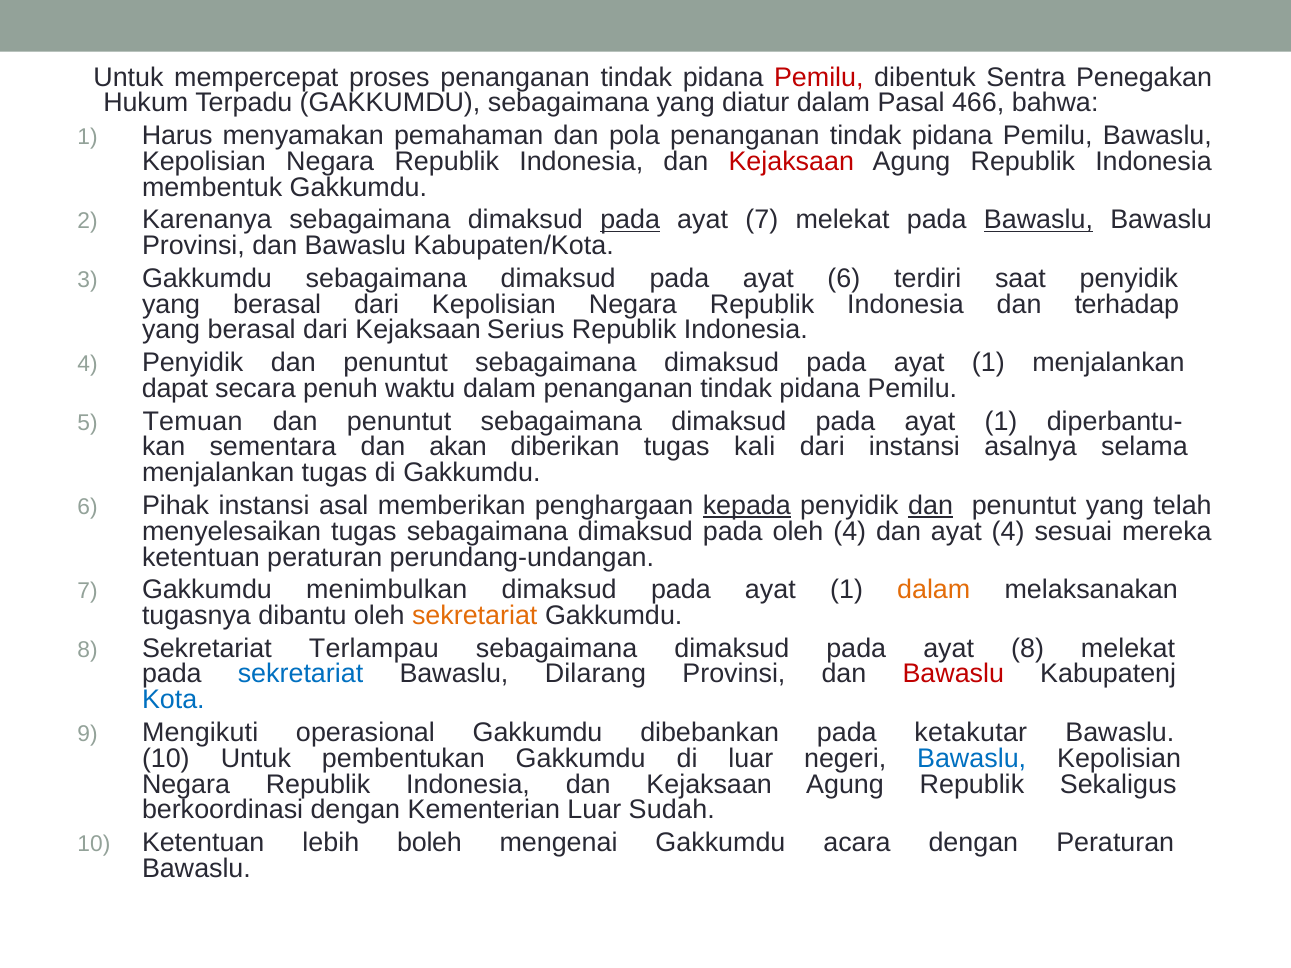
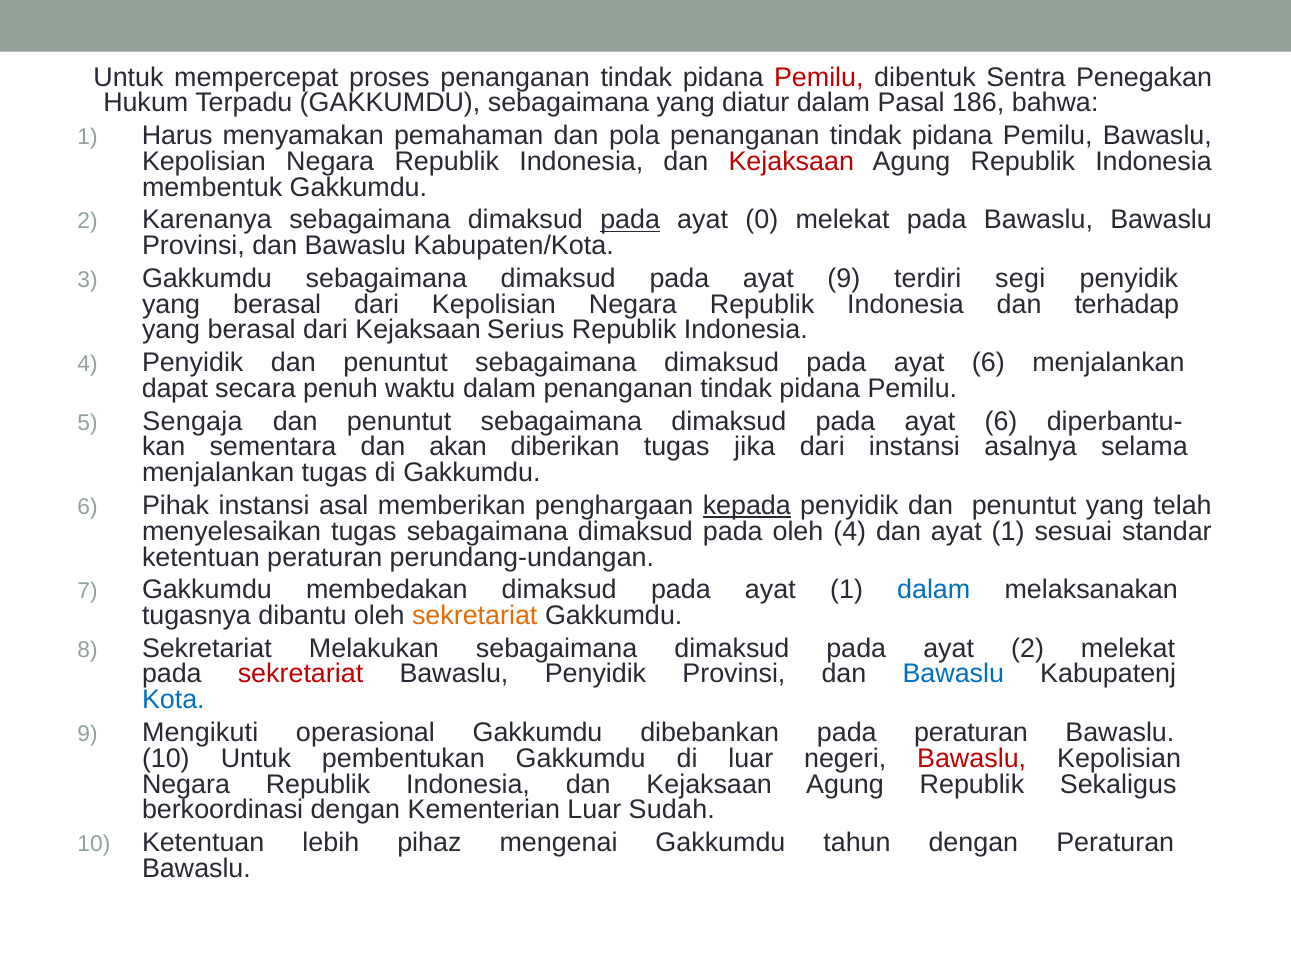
466: 466 -> 186 (978, 103)
ayat 7: 7 -> 0 (762, 220)
Bawaslu underline: present -> none (1038, 220)
ayat 6: 6 -> 9 (844, 279)
saat: saat -> segi (1020, 279)
1: 1 -> 6 (988, 363)
Temuan: Temuan -> Sengaja (193, 421)
1: 1 -> 6 (1001, 421)
kali: kali -> jika (755, 447)
dan underline: present -> none (931, 506)
dan ayat 4: 4 -> 1 (1008, 531)
mereka: mereka -> standar (1167, 531)
menimbulkan: menimbulkan -> membedakan (387, 590)
dalam colour: orange -> blue (934, 590)
Terlampau: Terlampau -> Melakukan (374, 648)
ayat 8: 8 -> 2 (1028, 648)
sekretariat colour: blue -> red (301, 674)
Bawaslu Dilarang: Dilarang -> Penyidik (595, 674)
Bawaslu colour: red -> blue (953, 674)
pada ketakutar: ketakutar -> peraturan (971, 733)
Bawaslu colour: blue -> red (972, 759)
boleh: boleh -> pihaz (429, 843)
acara: acara -> tahun (857, 843)
